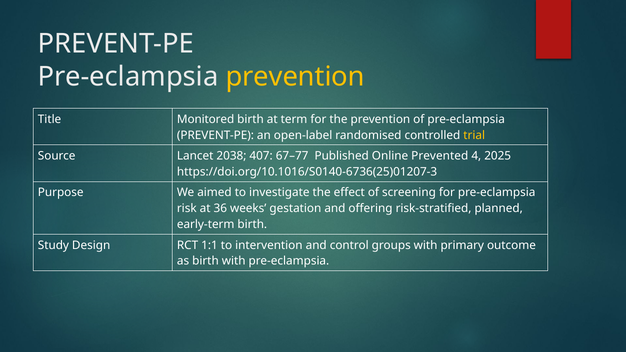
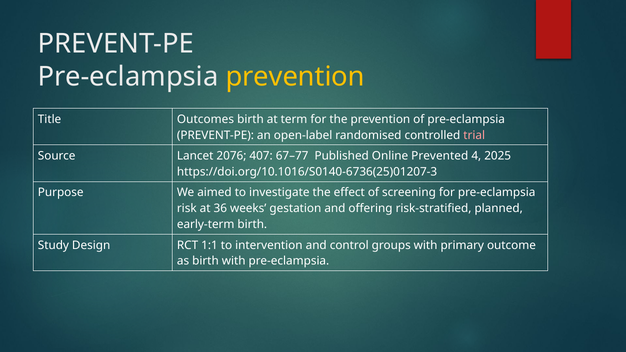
Monitored: Monitored -> Outcomes (206, 119)
trial colour: yellow -> pink (474, 135)
2038: 2038 -> 2076 (231, 156)
